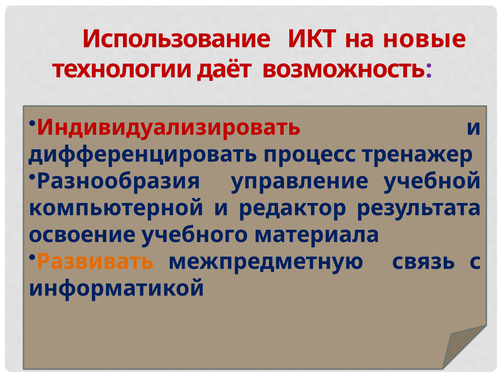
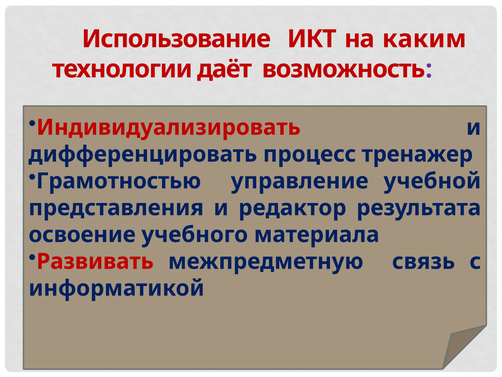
новые: новые -> каким (424, 39)
Разнообразия: Разнообразия -> Грамотностью (119, 181)
компьютерной: компьютерной -> представления (116, 208)
Развивать colour: orange -> red (95, 261)
